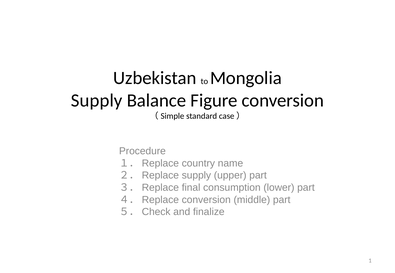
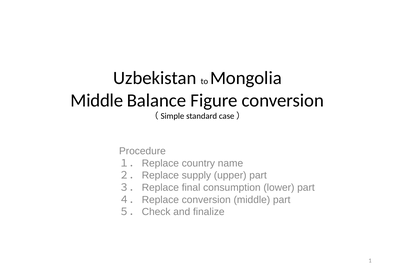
Supply: Supply -> Middle (97, 101)
